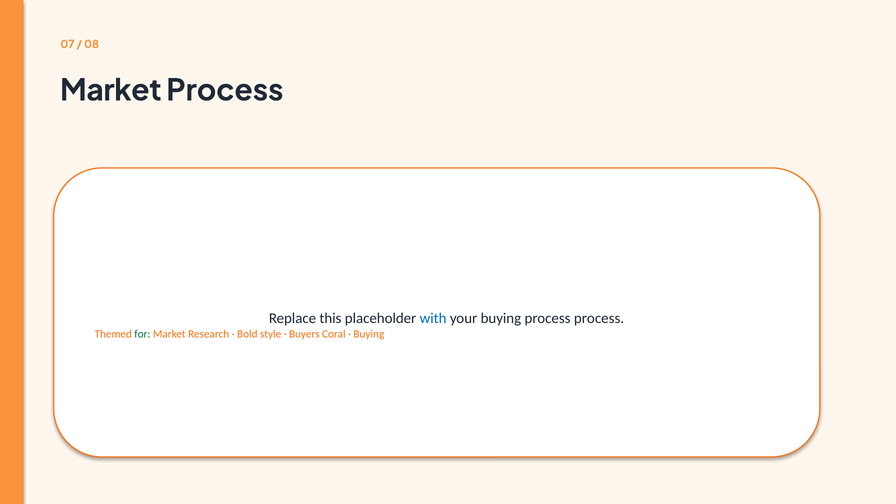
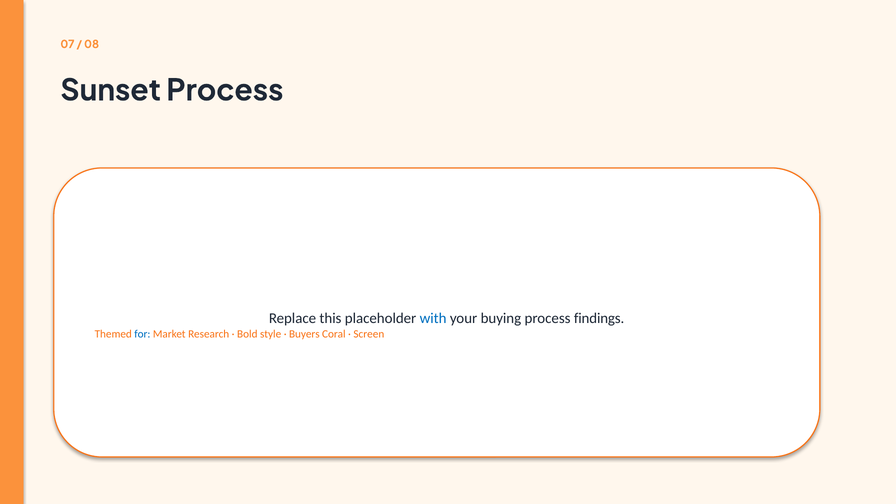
Market: Market -> Sunset (111, 91)
process process: process -> findings (599, 319)
for colour: green -> blue (142, 334)
Buying: Buying -> Screen (369, 334)
